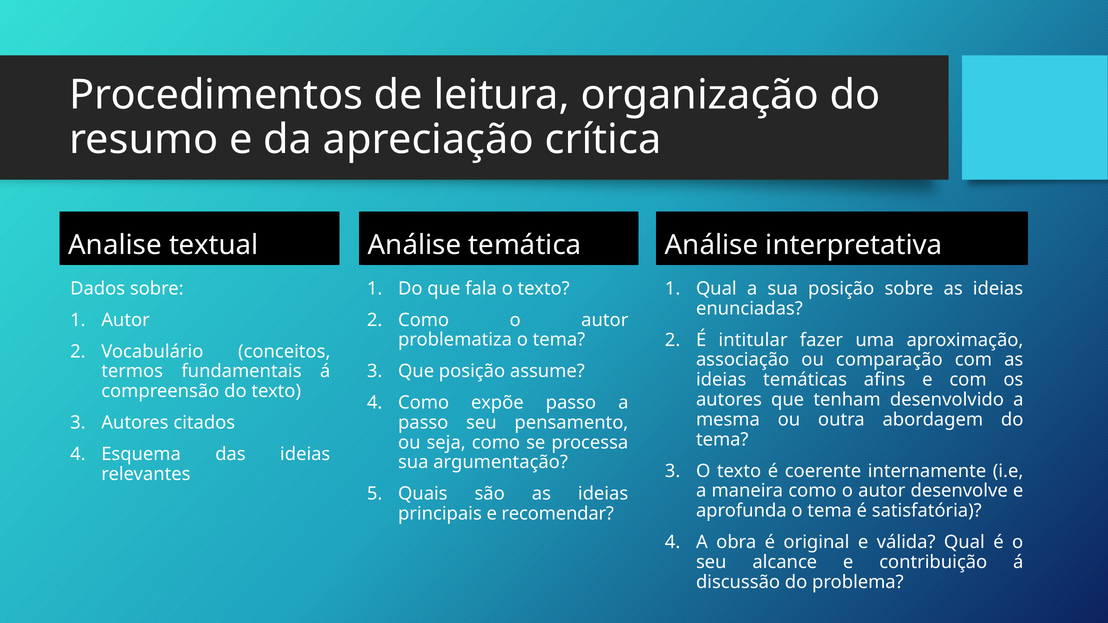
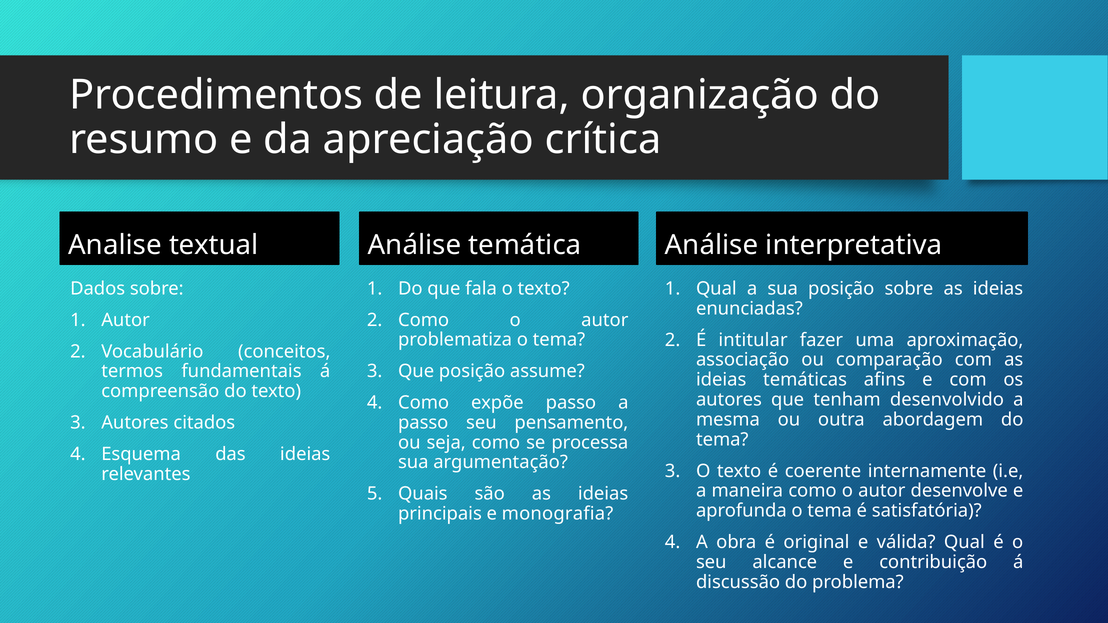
recomendar: recomendar -> monografia (558, 514)
